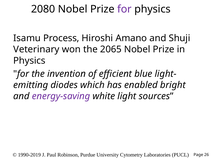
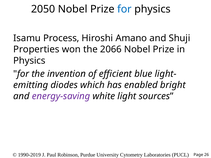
2080: 2080 -> 2050 (43, 9)
for colour: purple -> blue (124, 9)
Veterinary: Veterinary -> Properties (36, 49)
2065: 2065 -> 2066 (111, 49)
